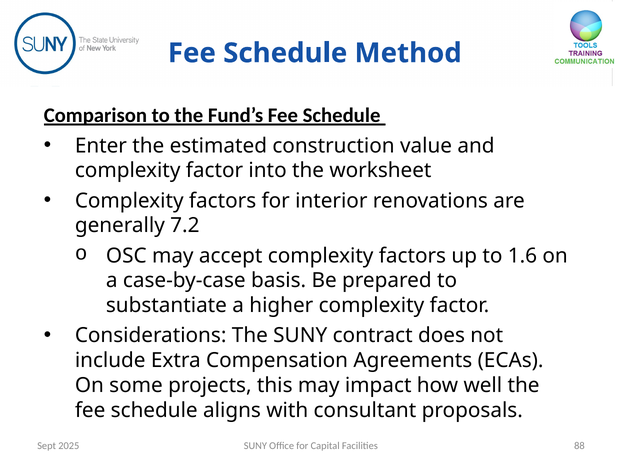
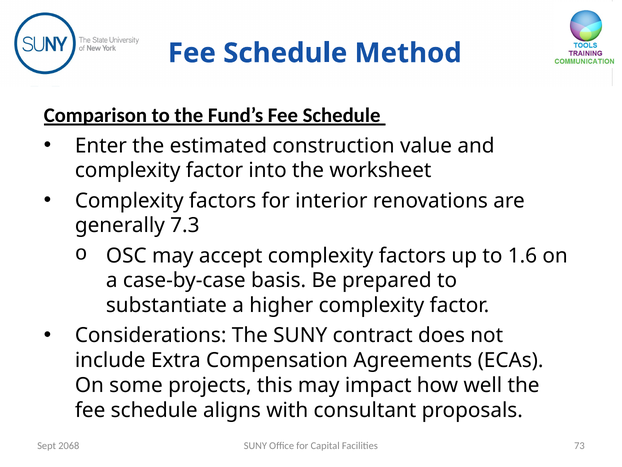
7.2: 7.2 -> 7.3 (185, 225)
2025: 2025 -> 2068 (69, 445)
88: 88 -> 73 (579, 445)
